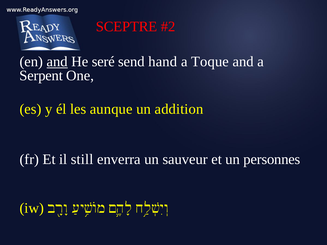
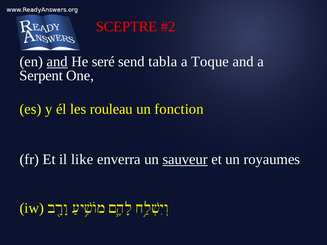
hand: hand -> tabla (163, 62)
aunque: aunque -> rouleau (111, 109)
addition: addition -> fonction (179, 109)
still: still -> like (82, 160)
sauveur underline: none -> present (185, 160)
personnes: personnes -> royaumes (272, 160)
